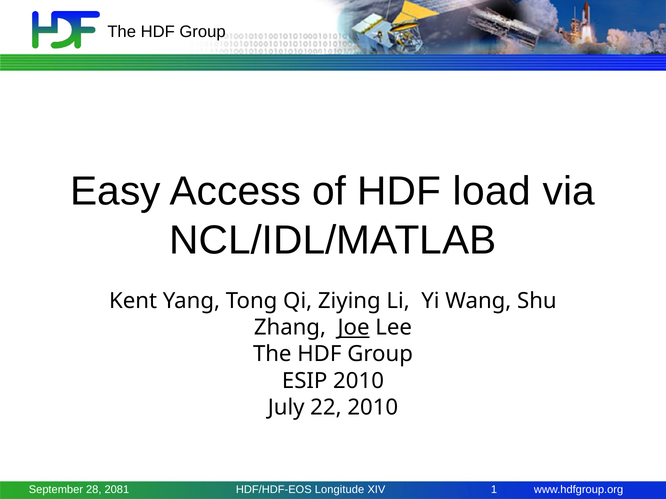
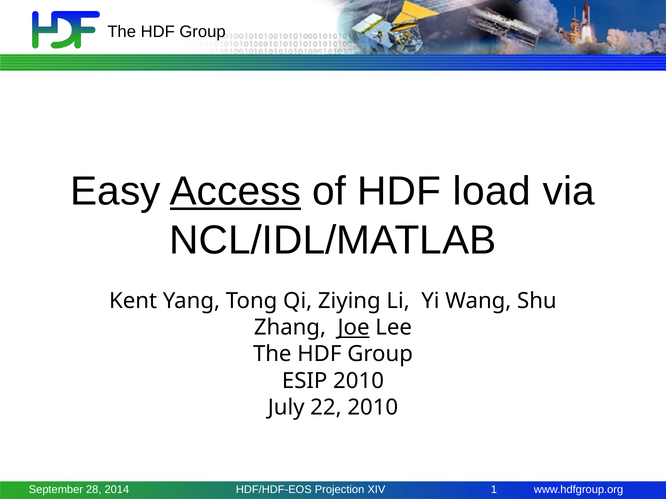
Access underline: none -> present (235, 192)
2081: 2081 -> 2014 (117, 490)
Longitude: Longitude -> Projection (340, 490)
